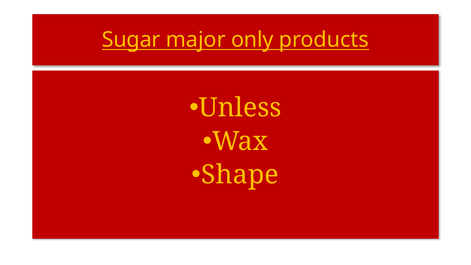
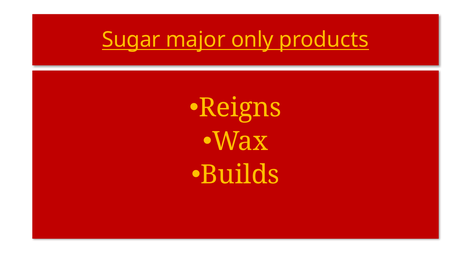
Unless: Unless -> Reigns (240, 108)
Shape: Shape -> Builds (240, 175)
